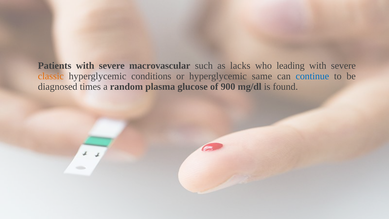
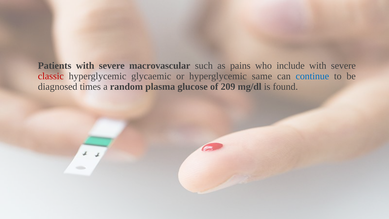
lacks: lacks -> pains (240, 66)
leading: leading -> include (291, 66)
classic colour: orange -> red (51, 76)
conditions: conditions -> glycaemic (151, 76)
900: 900 -> 209 (228, 87)
